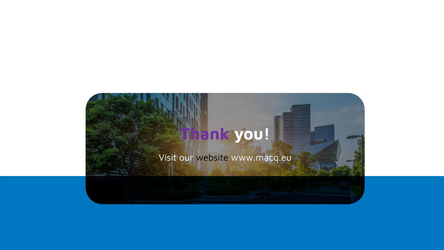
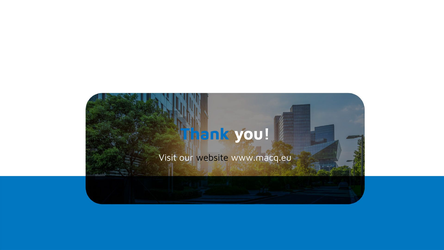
Thank colour: purple -> blue (205, 134)
